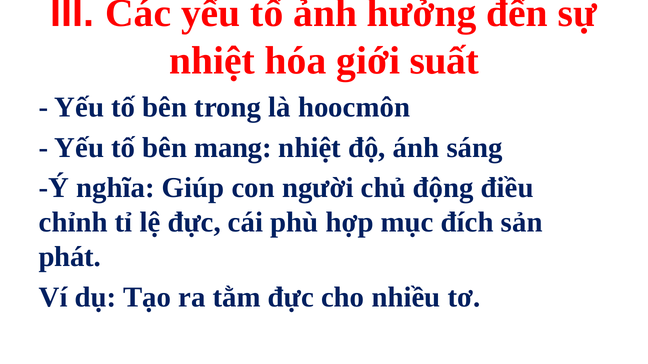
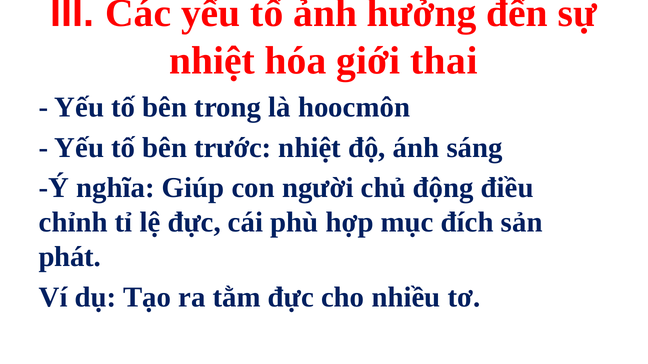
suất: suất -> thai (444, 61)
mang: mang -> trước (233, 148)
